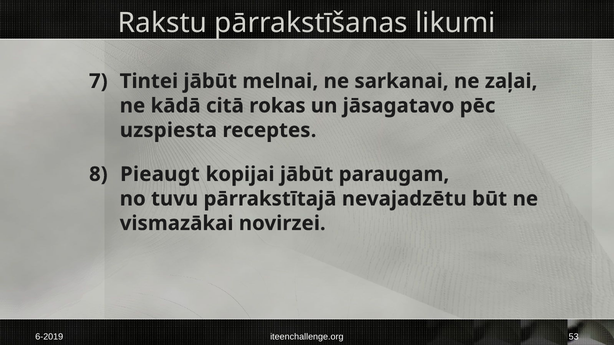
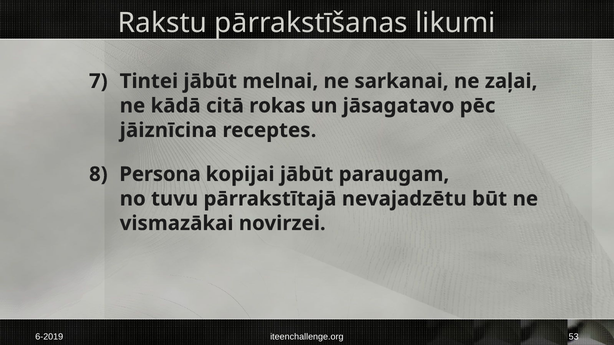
uzspiesta: uzspiesta -> jāiznīcina (168, 130)
Pieaugt: Pieaugt -> Persona (160, 174)
